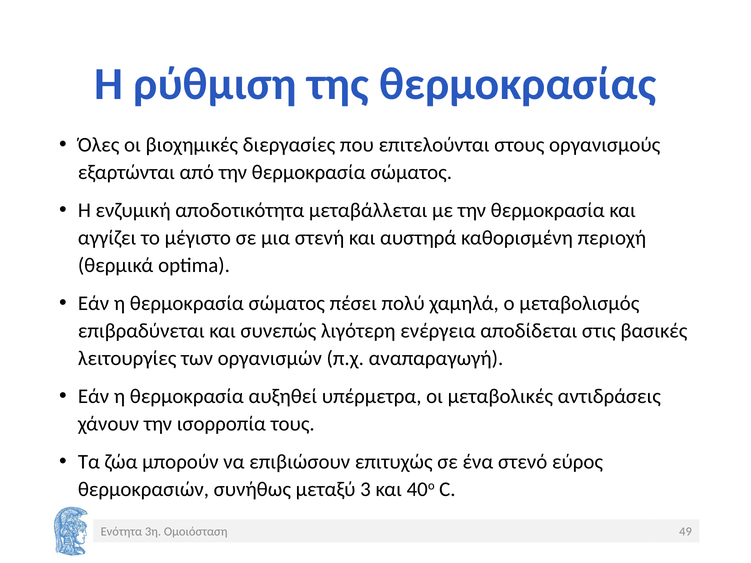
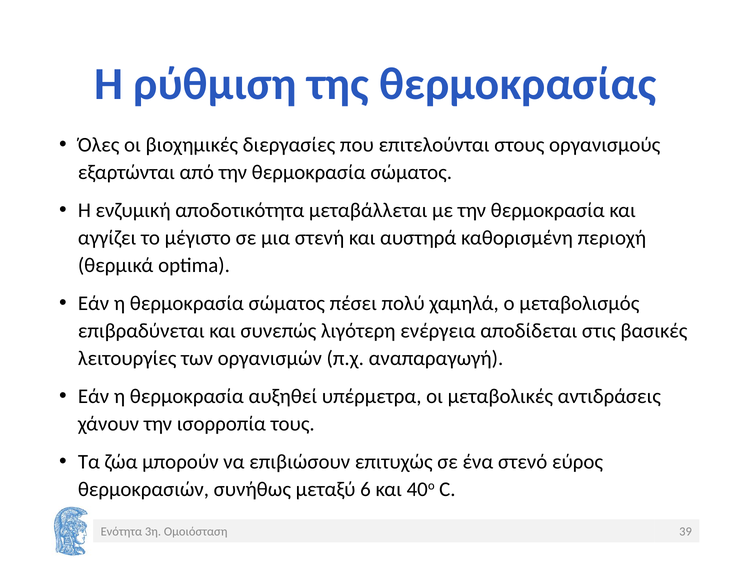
3: 3 -> 6 (365, 490)
49: 49 -> 39 (686, 532)
